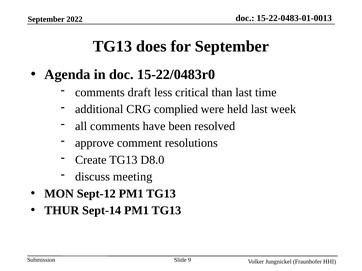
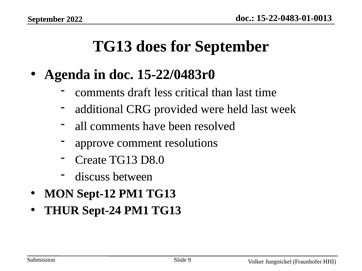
complied: complied -> provided (176, 109)
meeting: meeting -> between (133, 177)
Sept-14: Sept-14 -> Sept-24 (102, 211)
